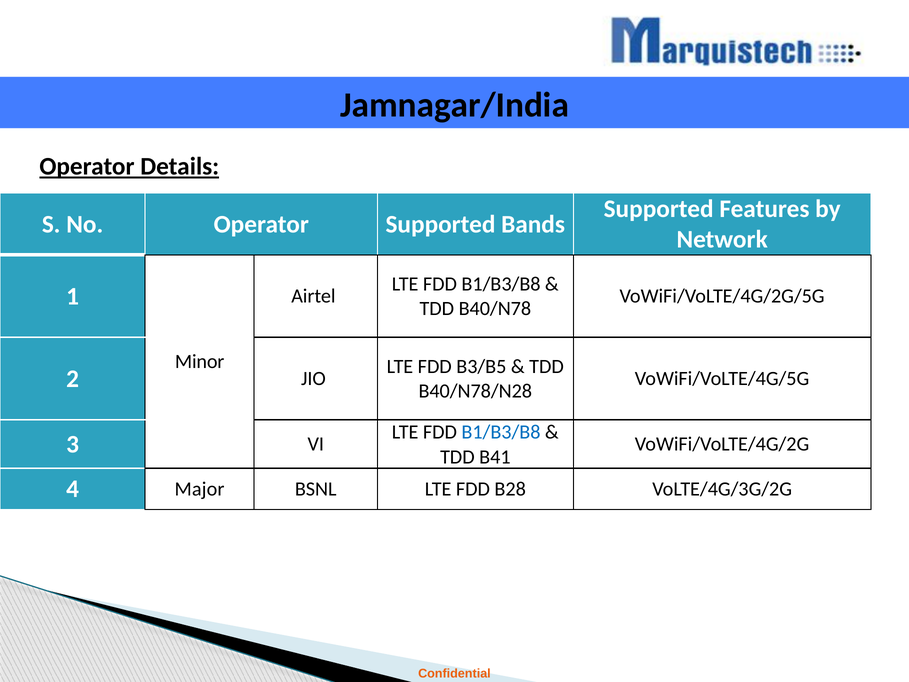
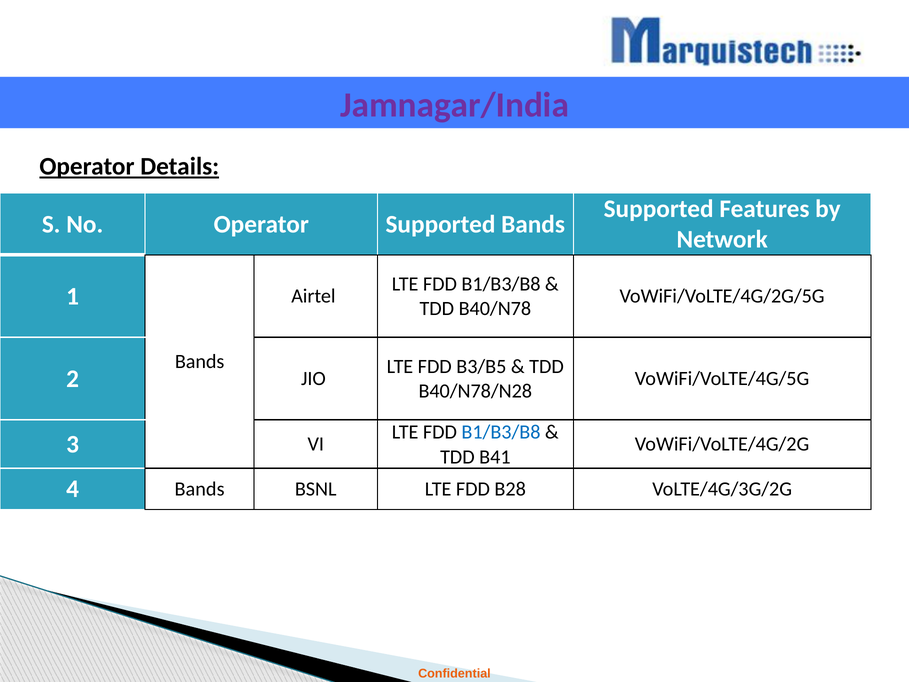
Jamnagar/India colour: black -> purple (455, 105)
Minor: Minor -> Bands (200, 362)
4 Major: Major -> Bands (200, 489)
